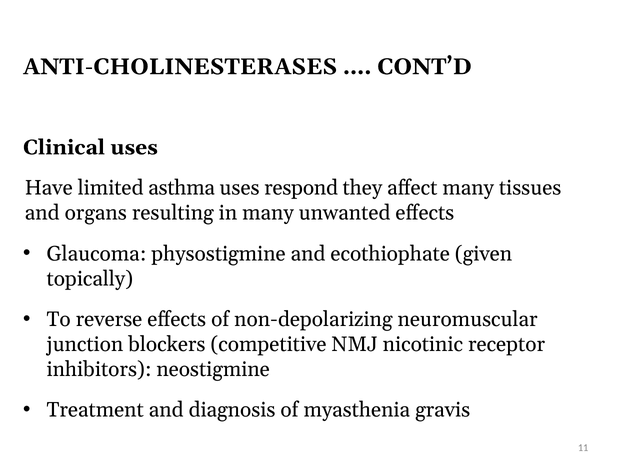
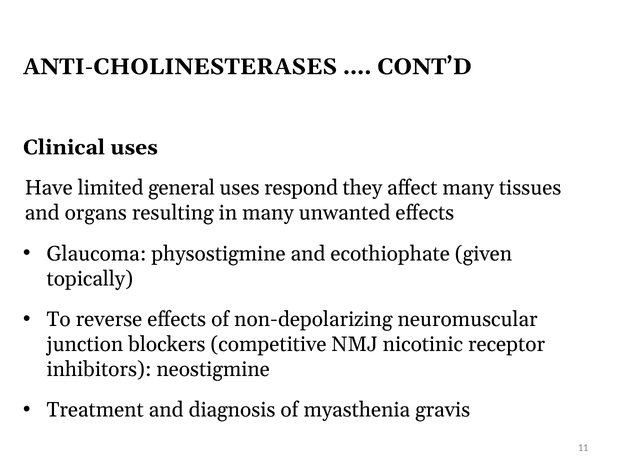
asthma: asthma -> general (182, 188)
